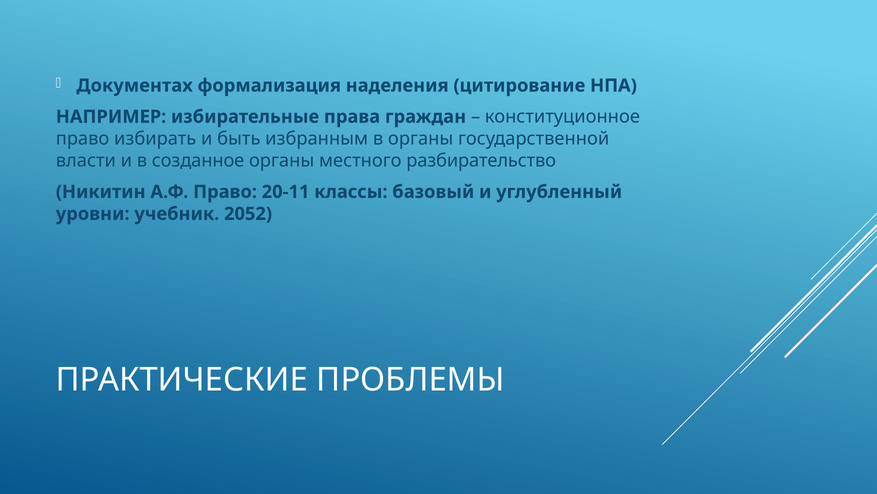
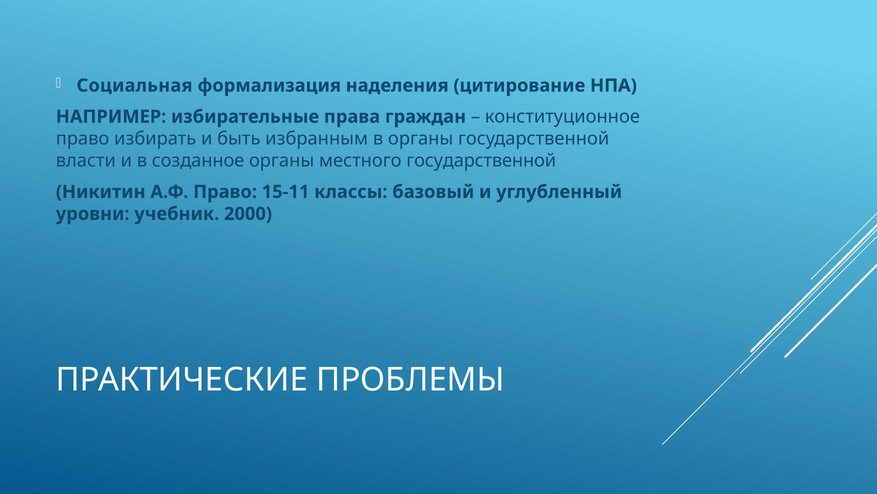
Документах: Документах -> Социальная (135, 85)
местного разбирательство: разбирательство -> государственной (481, 161)
20-11: 20-11 -> 15-11 (286, 192)
2052: 2052 -> 2000 (248, 214)
